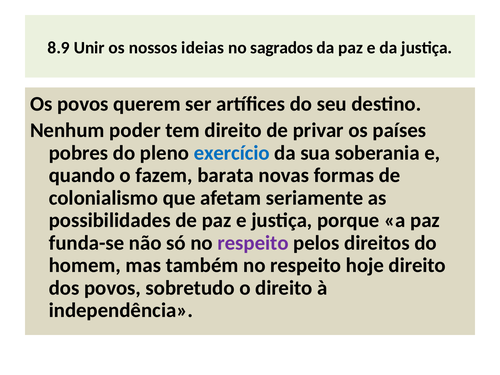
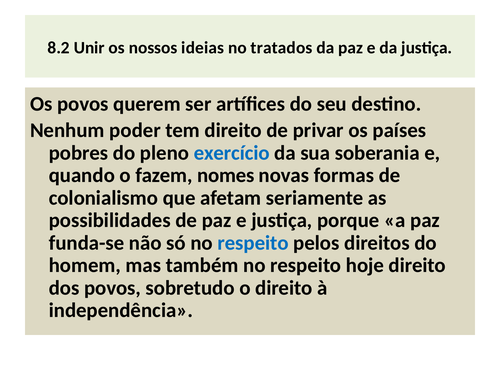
8.9: 8.9 -> 8.2 (59, 48)
sagrados: sagrados -> tratados (282, 48)
barata: barata -> nomes (226, 175)
respeito colour: purple -> blue (253, 243)
